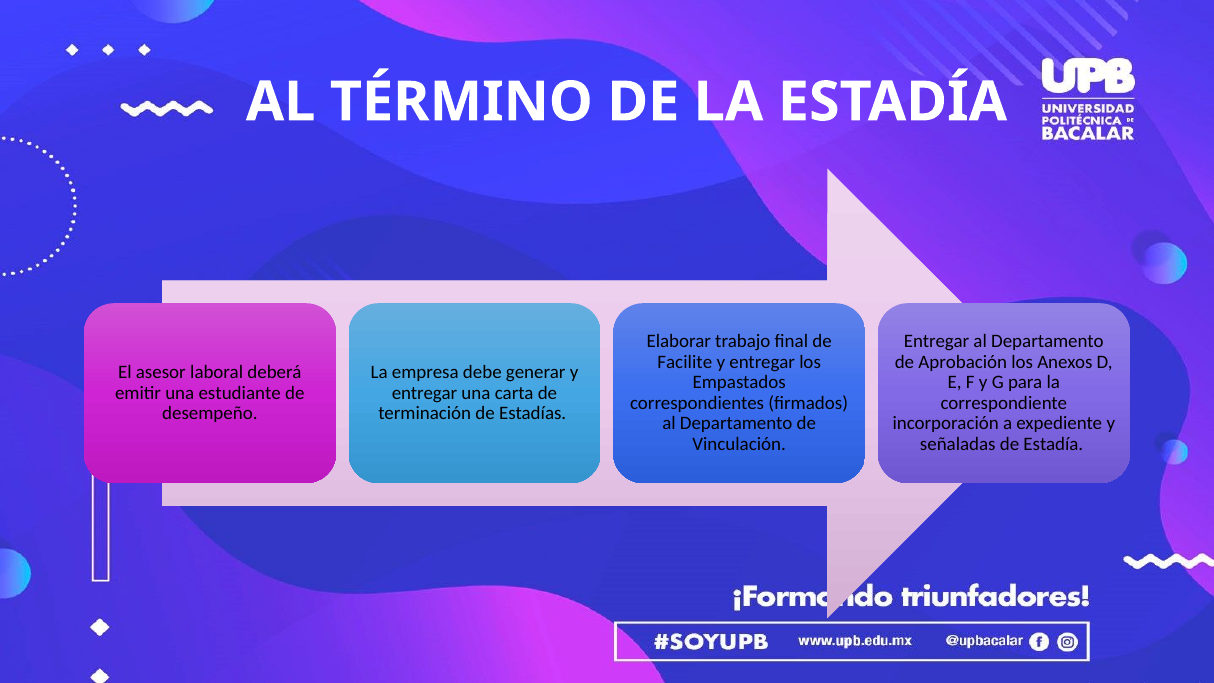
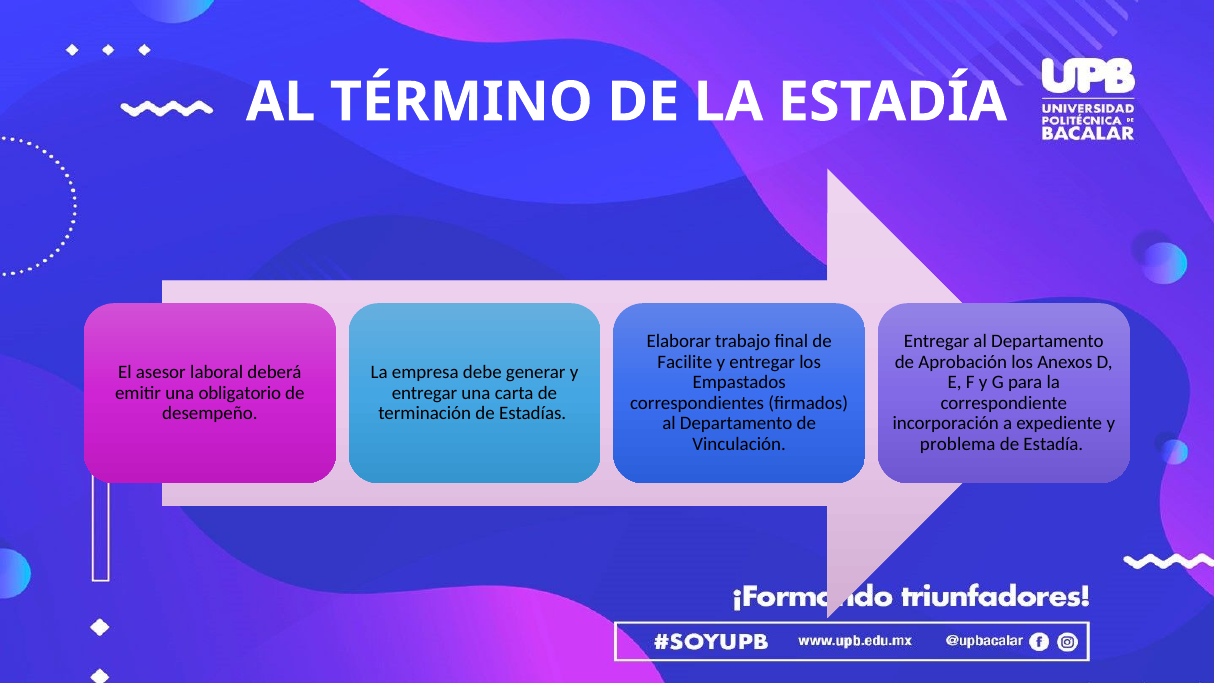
estudiante: estudiante -> obligatorio (240, 393)
señaladas: señaladas -> problema (958, 444)
